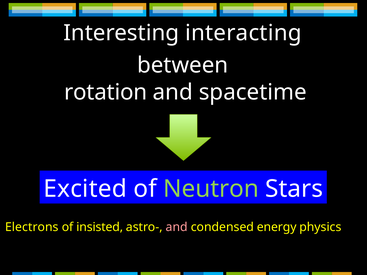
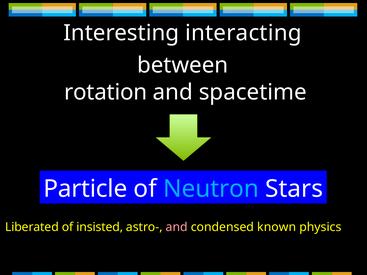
Excited: Excited -> Particle (85, 189)
Neutron colour: light green -> light blue (211, 189)
Electrons: Electrons -> Liberated (32, 227)
energy: energy -> known (277, 227)
